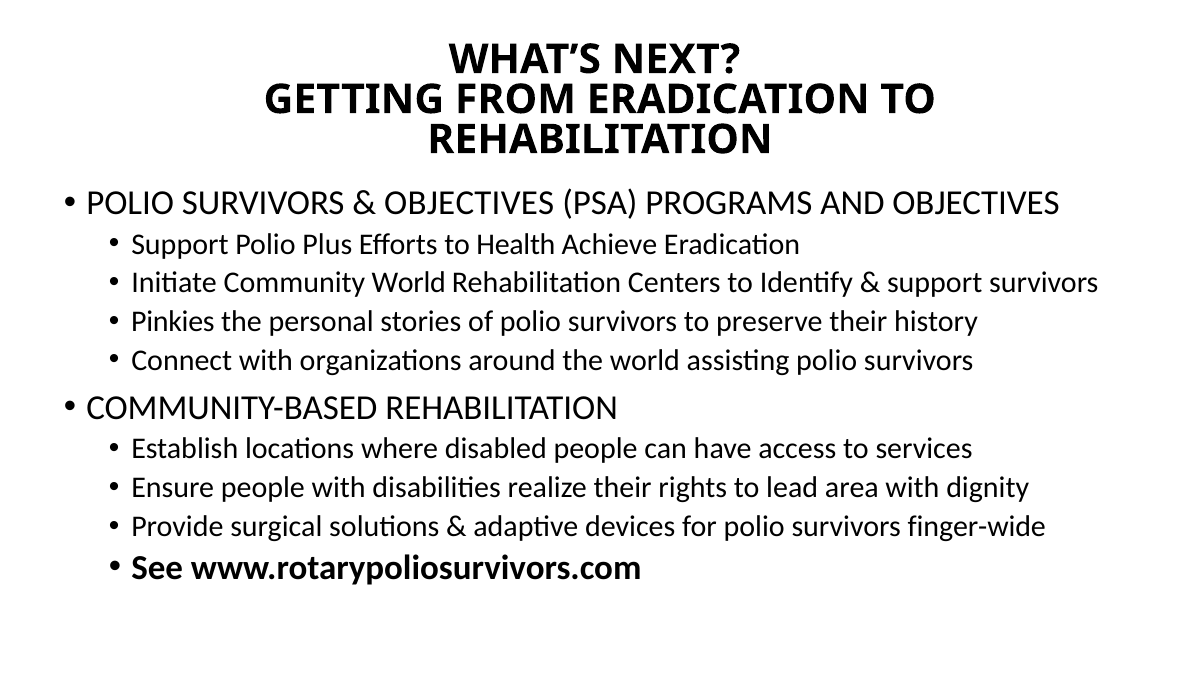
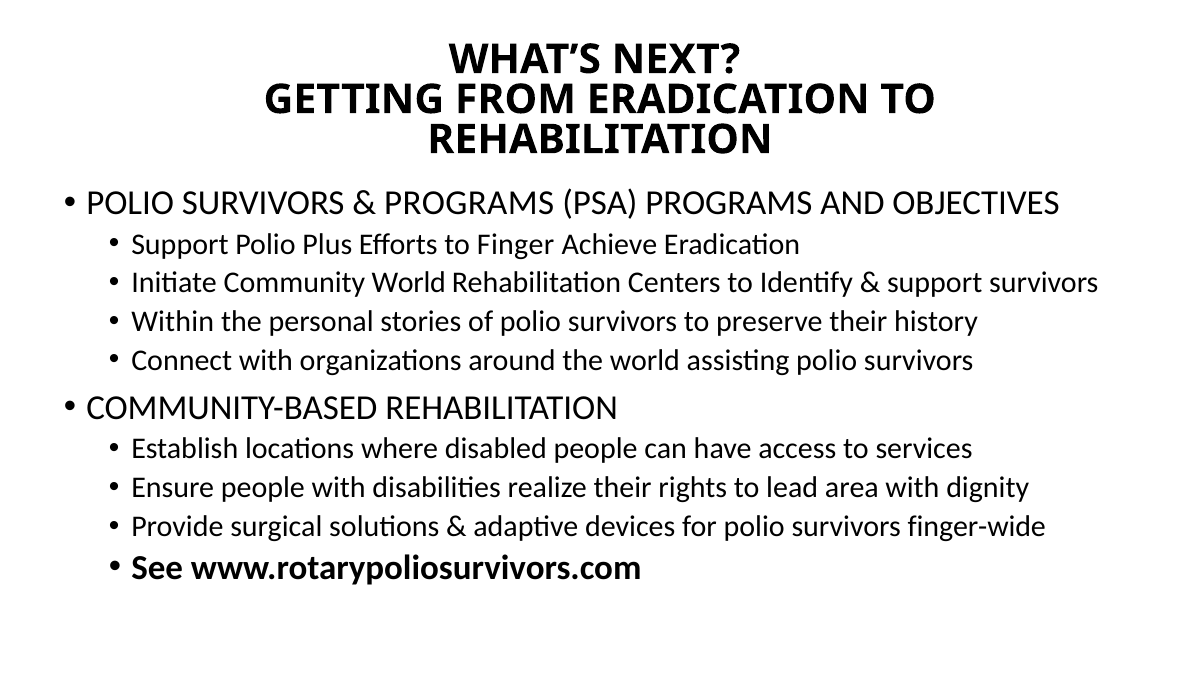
OBJECTIVES: OBJECTIVES -> PROGRAMS (469, 203)
Health: Health -> Finger (516, 244)
Pinkies: Pinkies -> Within (173, 321)
